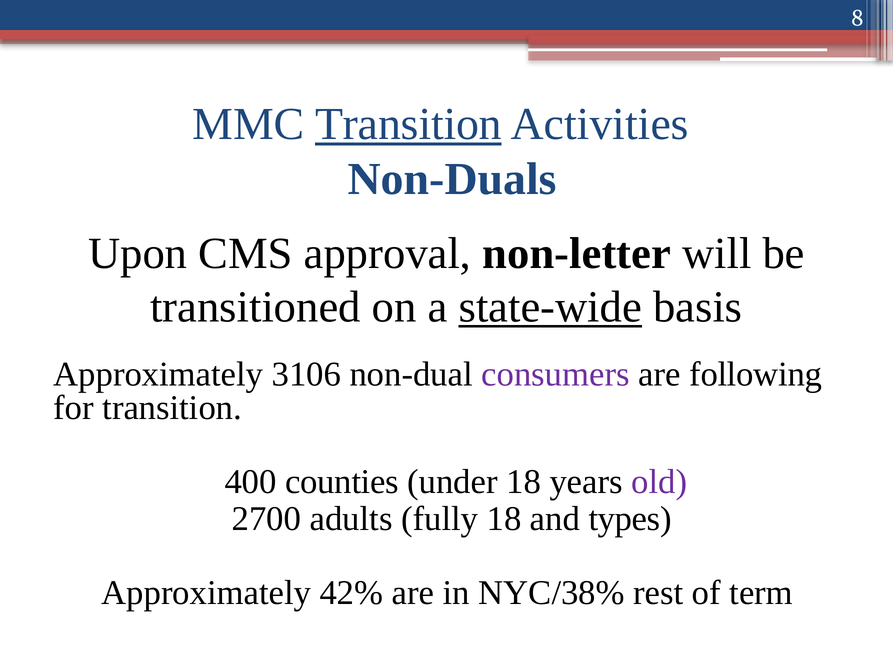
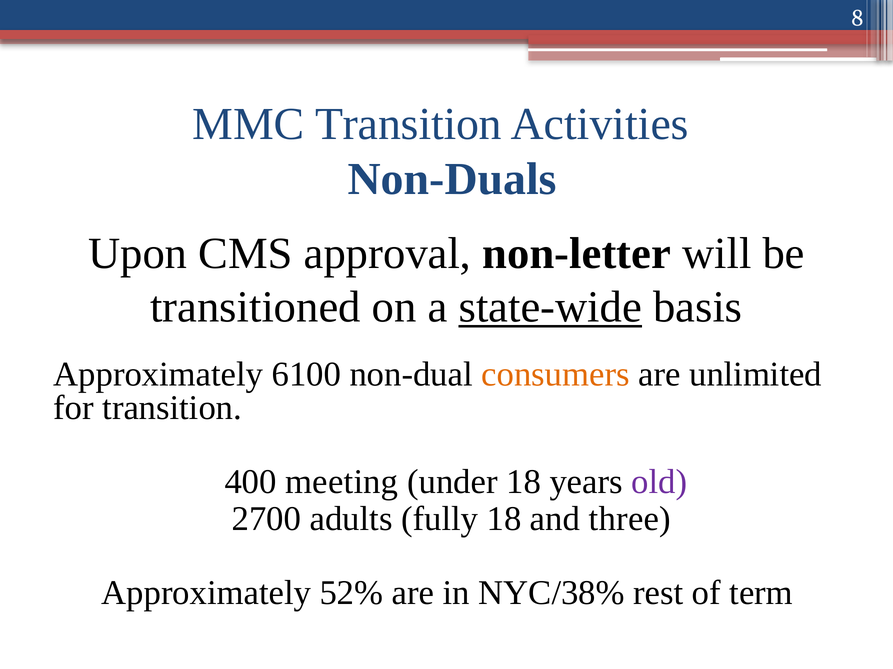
Transition underline: present -> none (408, 125)
3106: 3106 -> 6100 (306, 375)
consumers colour: purple -> orange (556, 375)
following: following -> unlimited (756, 375)
counties: counties -> meeting (342, 482)
types: types -> three (630, 519)
42%: 42% -> 52% (351, 593)
